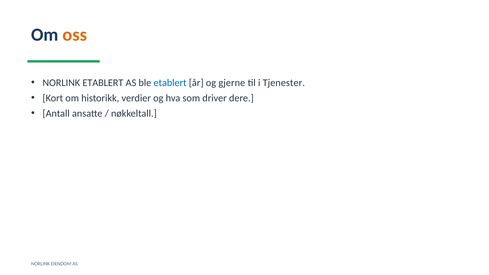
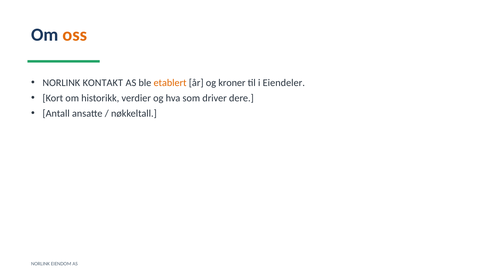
NORLINK ETABLERT: ETABLERT -> KONTAKT (103, 83)
etablert colour: blue -> orange (170, 83)
gjerne: gjerne -> kroner (232, 83)
Tjenester: Tjenester -> Eiendeler (284, 83)
